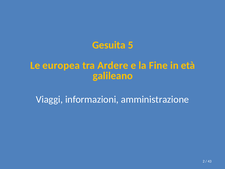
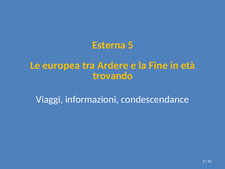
Gesuita: Gesuita -> Esterna (109, 45)
galileano: galileano -> trovando (113, 76)
amministrazione: amministrazione -> condescendance (155, 99)
